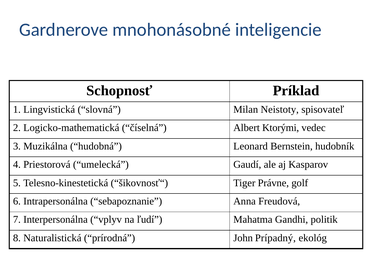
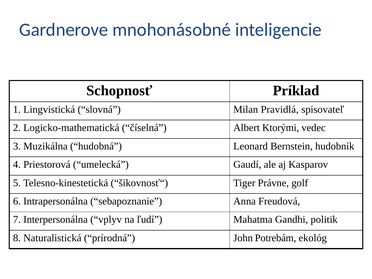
Neistoty: Neistoty -> Pravidlá (280, 109)
Prípadný: Prípadný -> Potrebám (276, 238)
